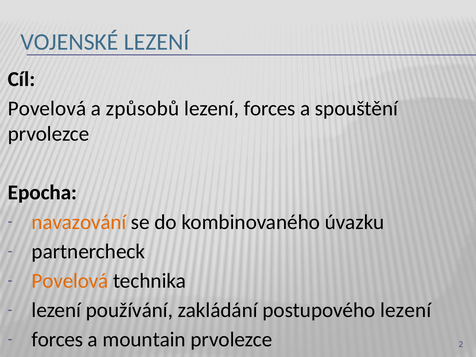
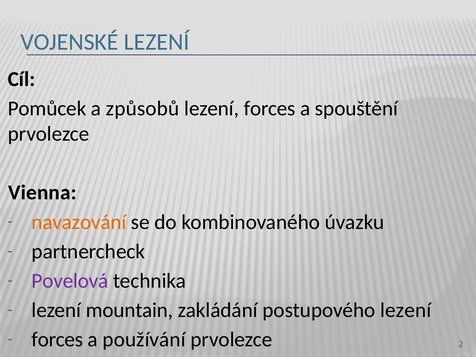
Povelová: Povelová -> Pomůcek (47, 109)
Epocha: Epocha -> Vienna (42, 193)
Povelová colour: orange -> purple (70, 281)
používání: používání -> mountain (130, 310)
mountain: mountain -> používání (144, 339)
